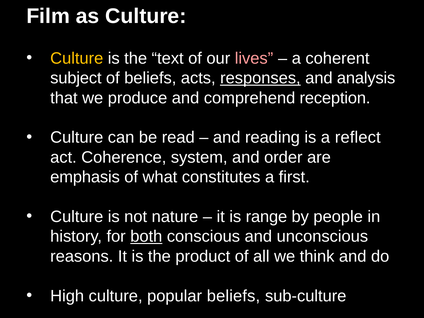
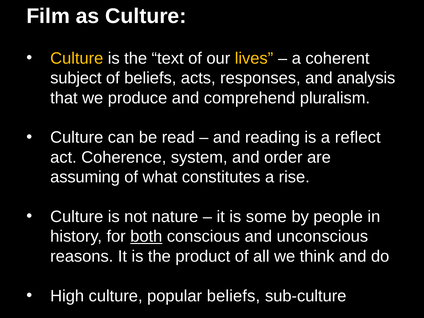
lives colour: pink -> yellow (254, 58)
responses underline: present -> none (260, 78)
reception: reception -> pluralism (335, 98)
emphasis: emphasis -> assuming (85, 177)
first: first -> rise (294, 177)
range: range -> some (266, 217)
